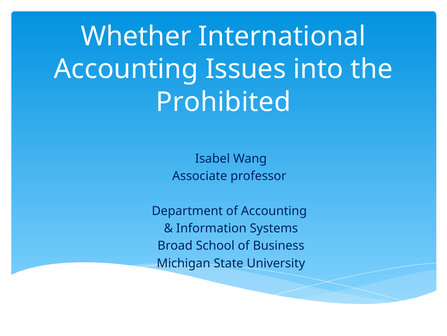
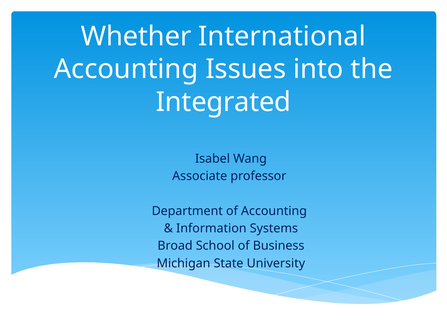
Prohibited: Prohibited -> Integrated (224, 102)
